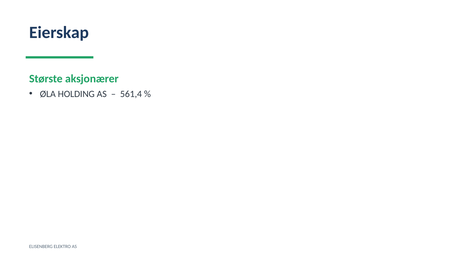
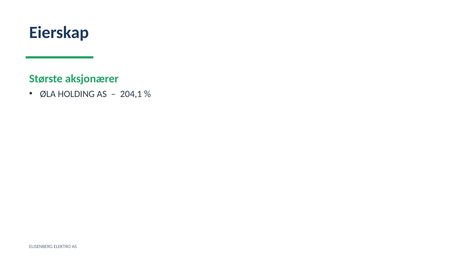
561,4: 561,4 -> 204,1 (131, 94)
